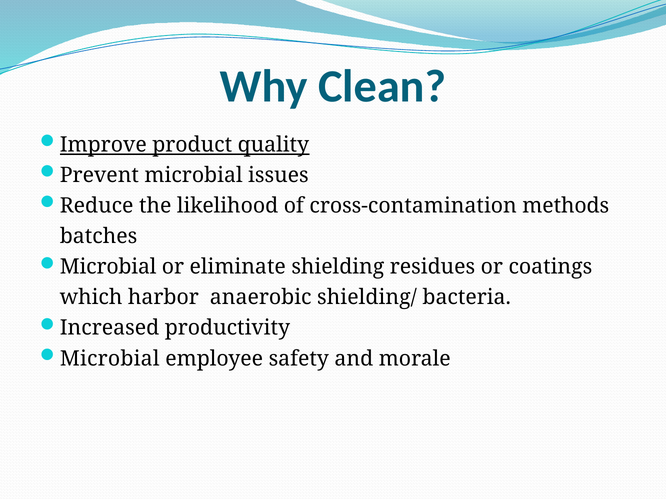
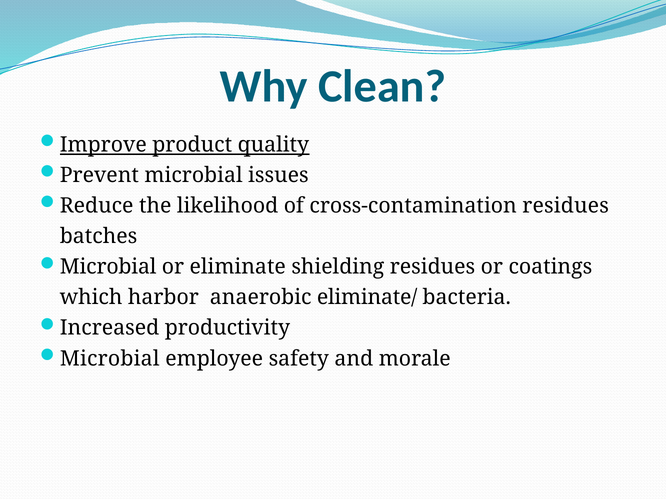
cross-contamination methods: methods -> residues (566, 206)
shielding/: shielding/ -> eliminate/ (367, 298)
